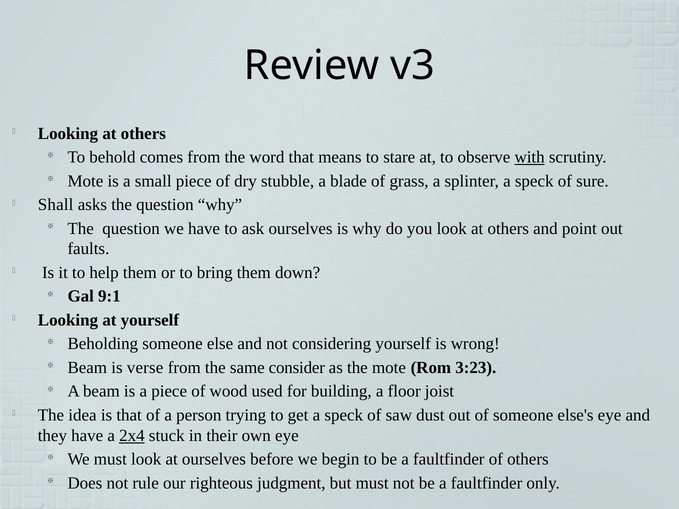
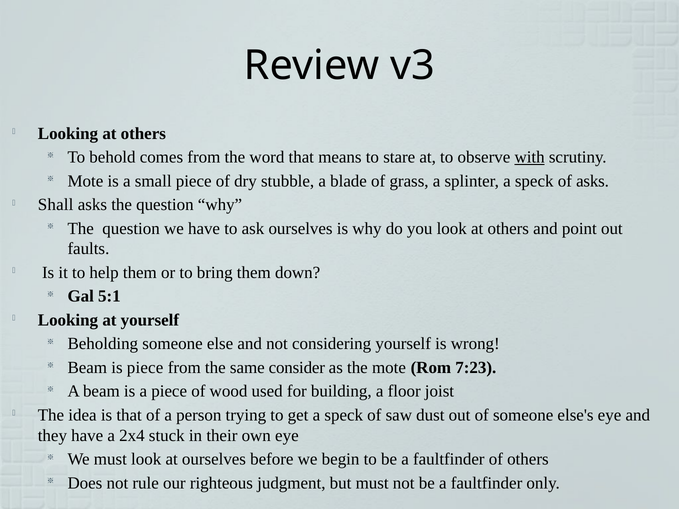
of sure: sure -> asks (593, 181)
9:1: 9:1 -> 5:1 (109, 296)
is verse: verse -> piece (145, 368)
3:23: 3:23 -> 7:23 (476, 368)
2x4 underline: present -> none (132, 436)
